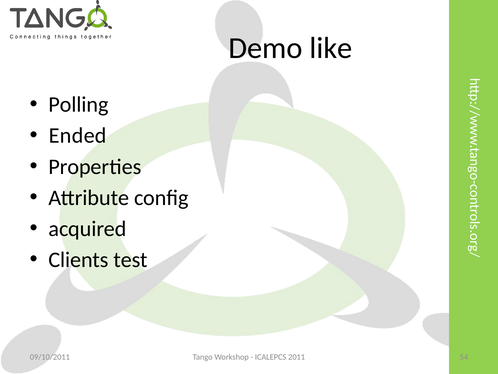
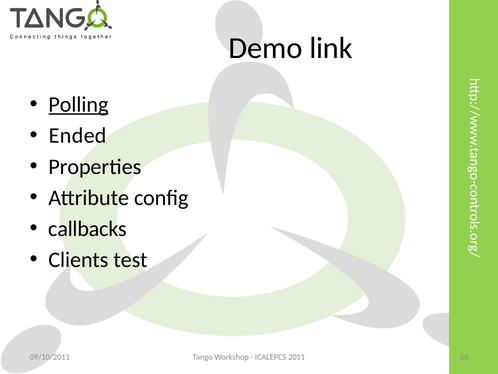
like: like -> link (331, 48)
Polling underline: none -> present (79, 104)
acquired: acquired -> callbacks (88, 228)
